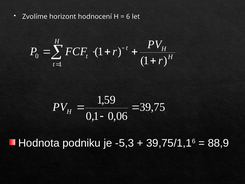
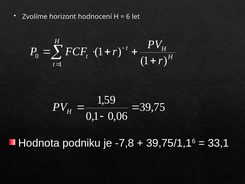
-5,3: -5,3 -> -7,8 (125, 143)
88,9: 88,9 -> 33,1 (218, 143)
